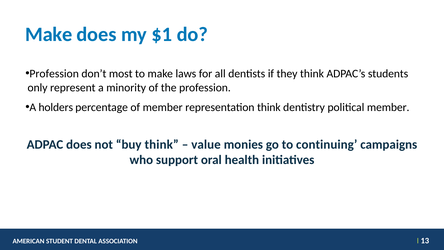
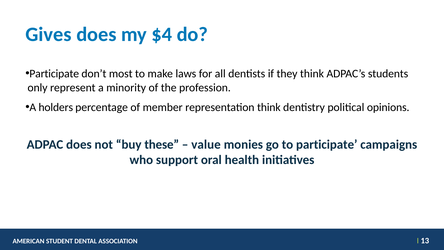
Make: Make -> Gives (49, 35)
$1: $1 -> $4 (162, 35)
Profession: Profession -> Participate (54, 74)
political member: member -> opinions (388, 107)
buy think: think -> these (162, 144)
to continuing: continuing -> participate (327, 144)
